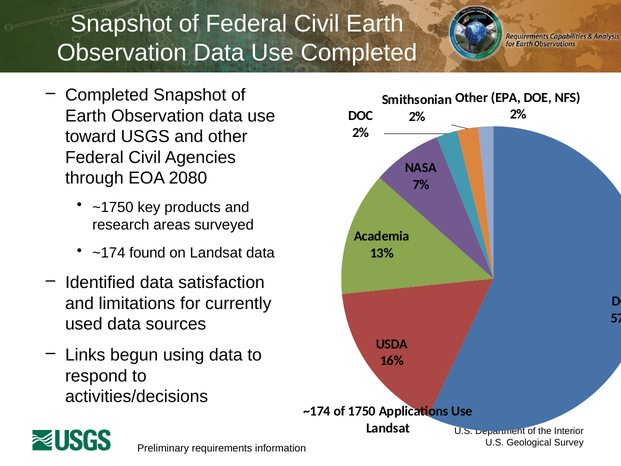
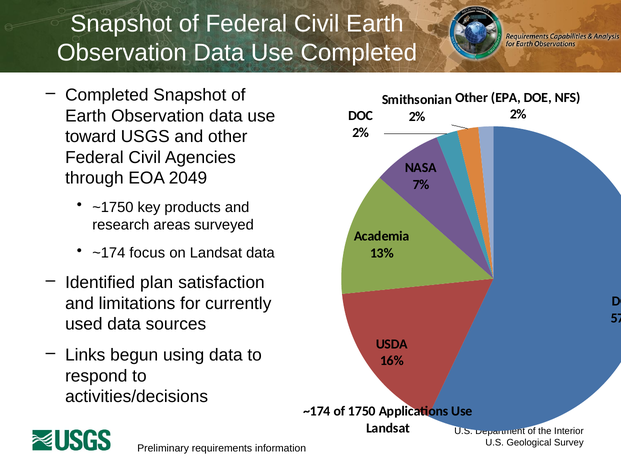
2080: 2080 -> 2049 (188, 178)
found: found -> focus (147, 253)
Identified data: data -> plan (157, 283)
